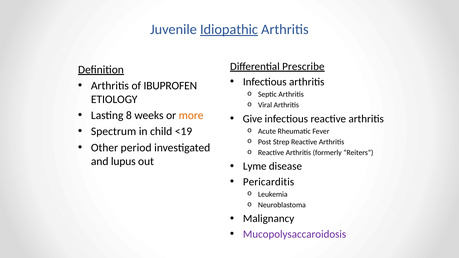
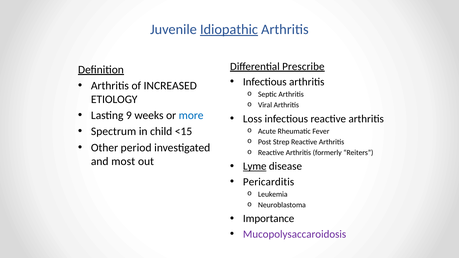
IBUPROFEN: IBUPROFEN -> INCREASED (170, 86)
8: 8 -> 9 (129, 116)
more colour: orange -> blue (191, 116)
Give: Give -> Loss (253, 119)
<19: <19 -> <15 (184, 132)
lupus: lupus -> most (123, 161)
Lyme underline: none -> present (255, 166)
Malignancy: Malignancy -> Importance (269, 219)
